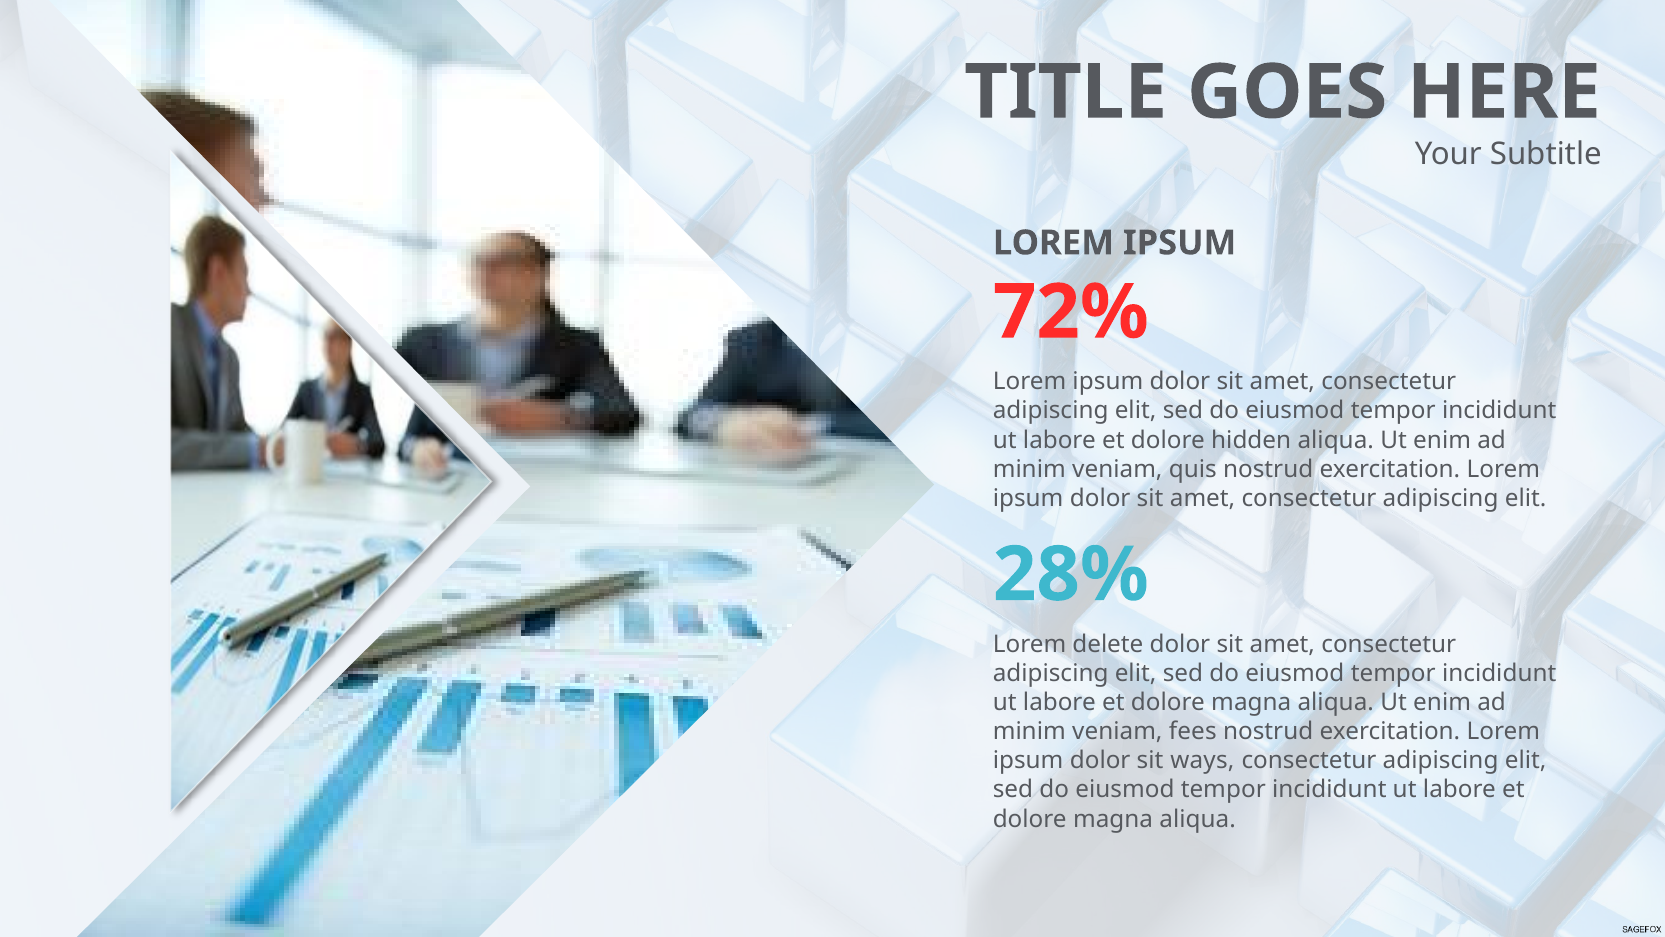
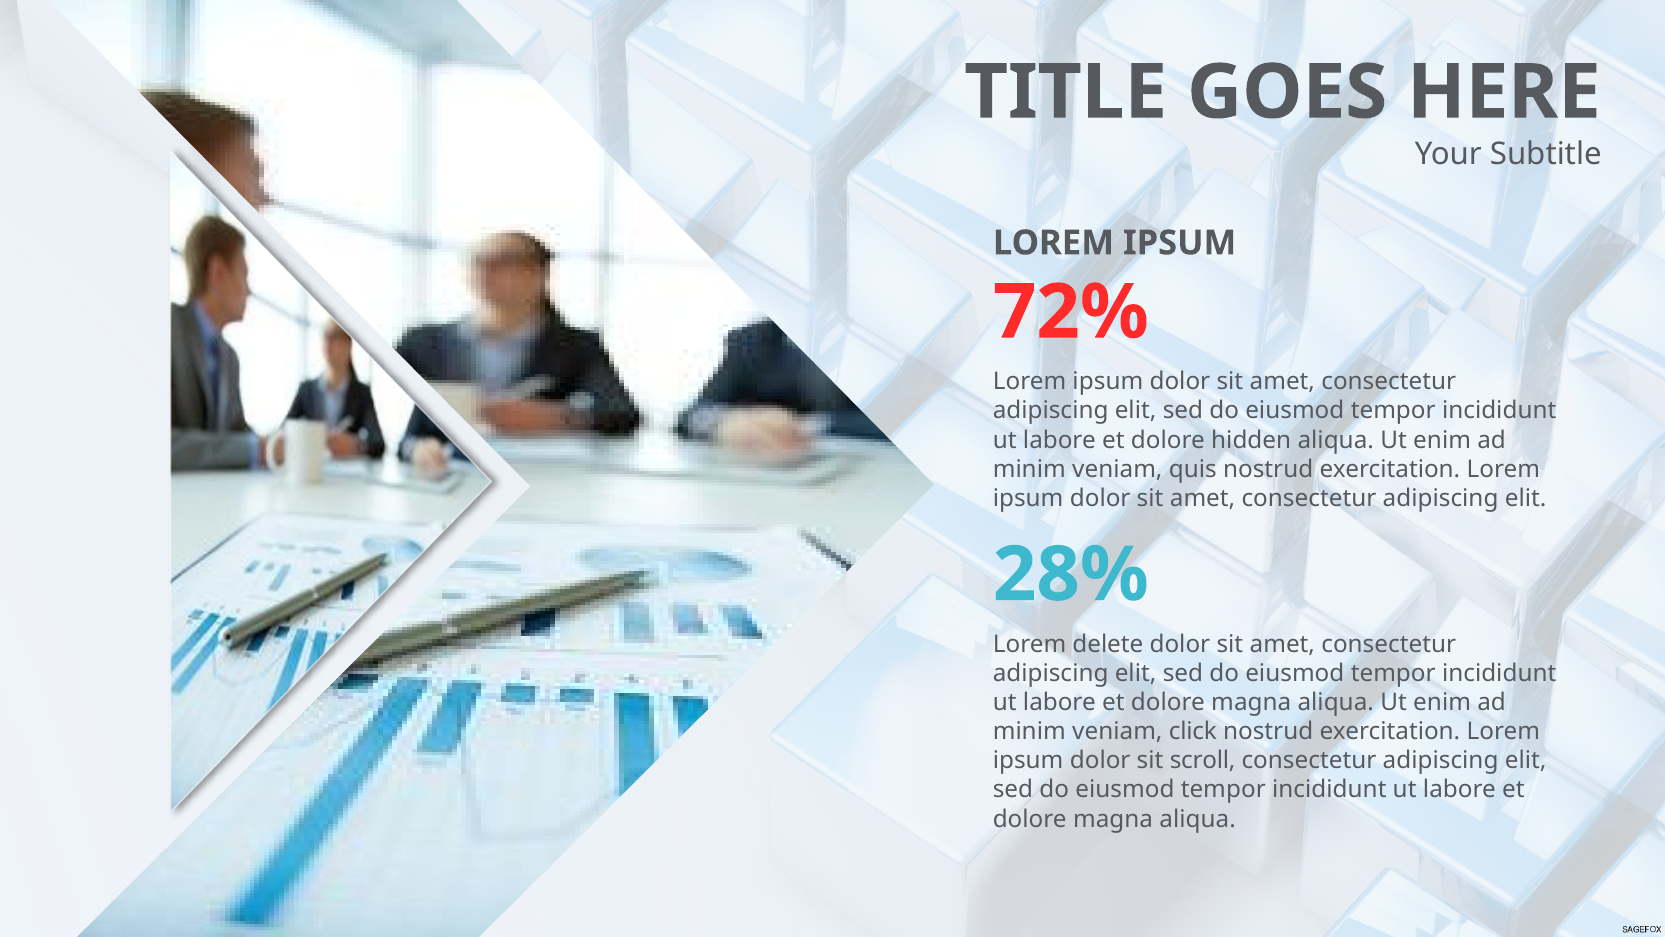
fees: fees -> click (1193, 731)
ways: ways -> scroll (1203, 760)
